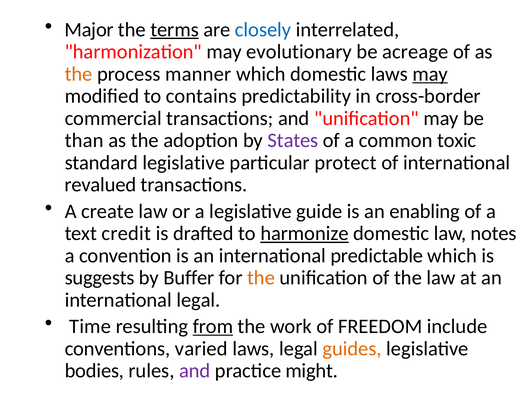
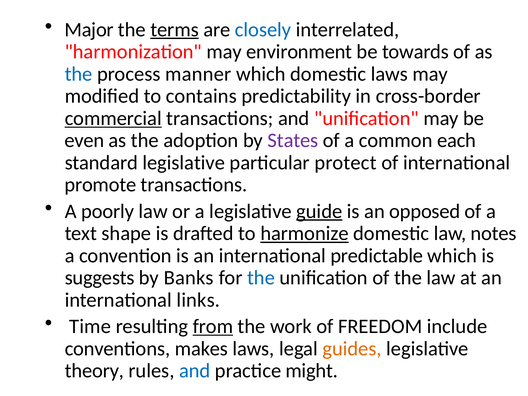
evolutionary: evolutionary -> environment (299, 52)
acreage: acreage -> towards (415, 52)
the colour: orange -> blue (79, 74)
may underline: present -> none (430, 74)
commercial underline: none -> present (113, 118)
than: than -> even (84, 141)
toxic: toxic -> each (457, 141)
revalued: revalued -> promote (100, 185)
create: create -> poorly (108, 211)
guide underline: none -> present (319, 211)
enabling: enabling -> opposed (425, 211)
credit: credit -> shape (126, 233)
Buffer: Buffer -> Banks (189, 278)
the colour: orange -> blue (261, 278)
international legal: legal -> links (198, 300)
varied: varied -> makes (202, 349)
bodies: bodies -> theory (94, 371)
and colour: purple -> blue (195, 371)
